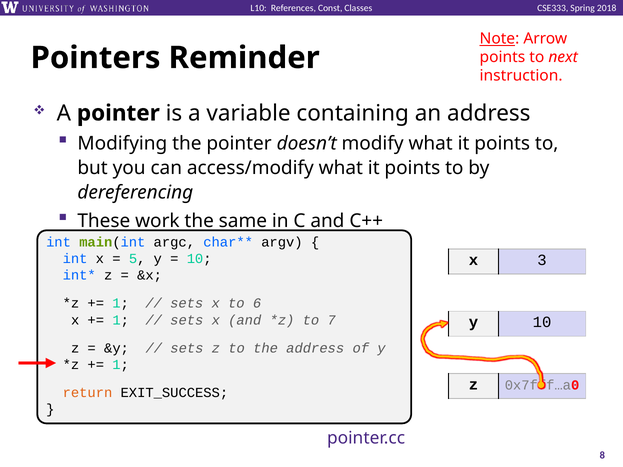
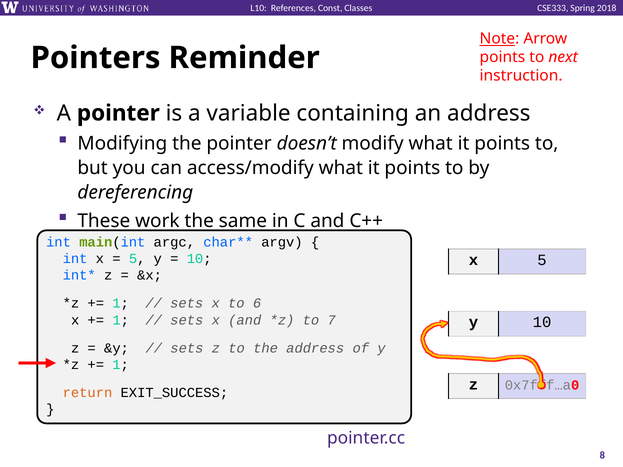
x 3: 3 -> 5 (542, 260)
